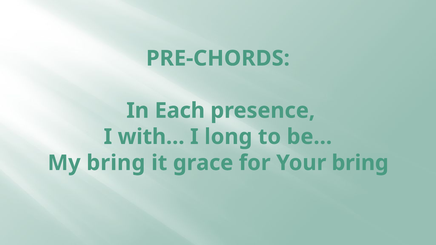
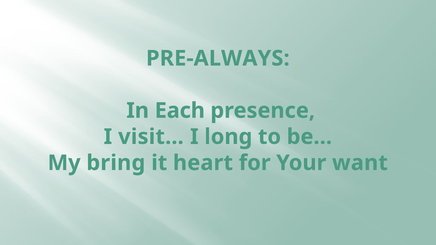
PRE-CHORDS: PRE-CHORDS -> PRE-ALWAYS (218, 58)
with…: with… -> visit… (151, 137)
grace: grace -> heart (203, 163)
Your bring: bring -> want (360, 163)
